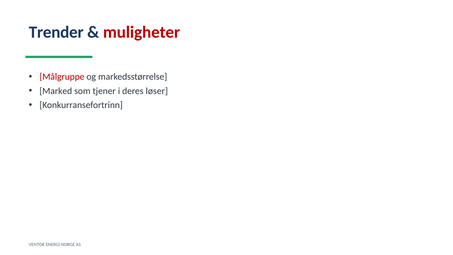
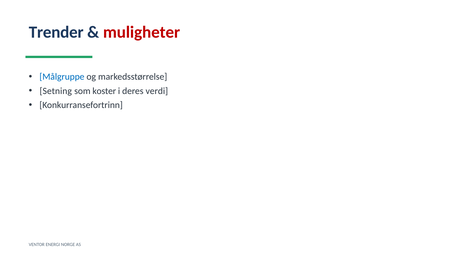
Målgruppe colour: red -> blue (62, 77)
Marked: Marked -> Setning (56, 91)
tjener: tjener -> koster (104, 91)
løser: løser -> verdi (157, 91)
